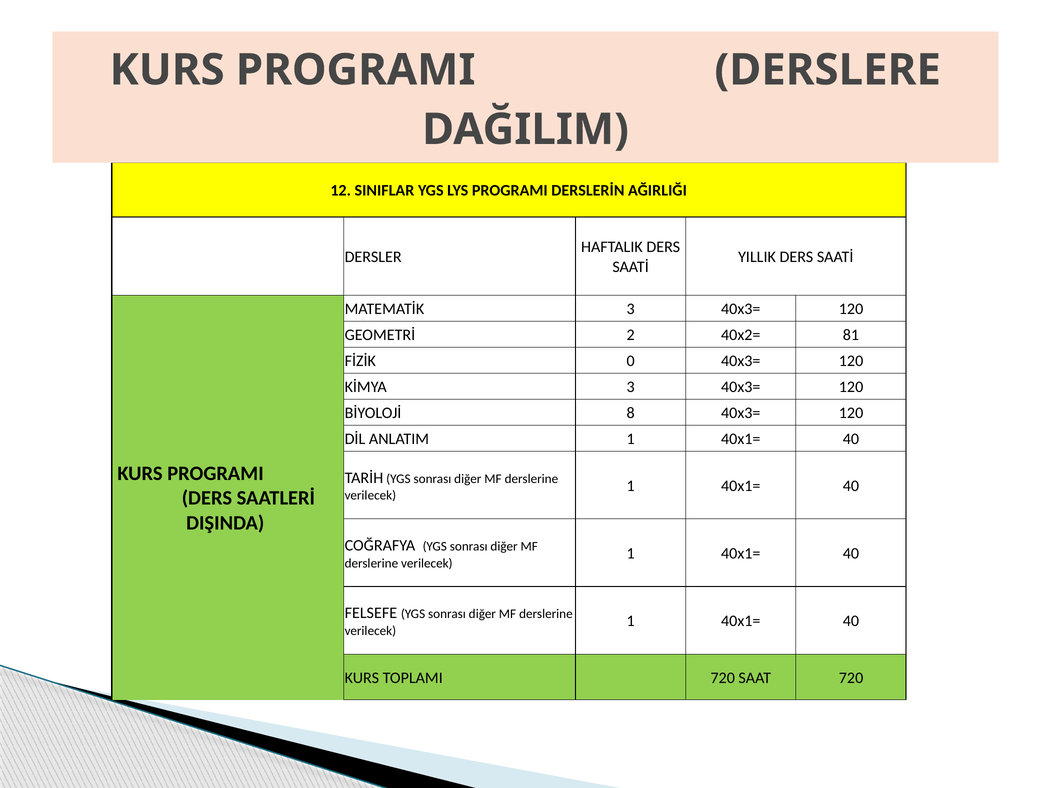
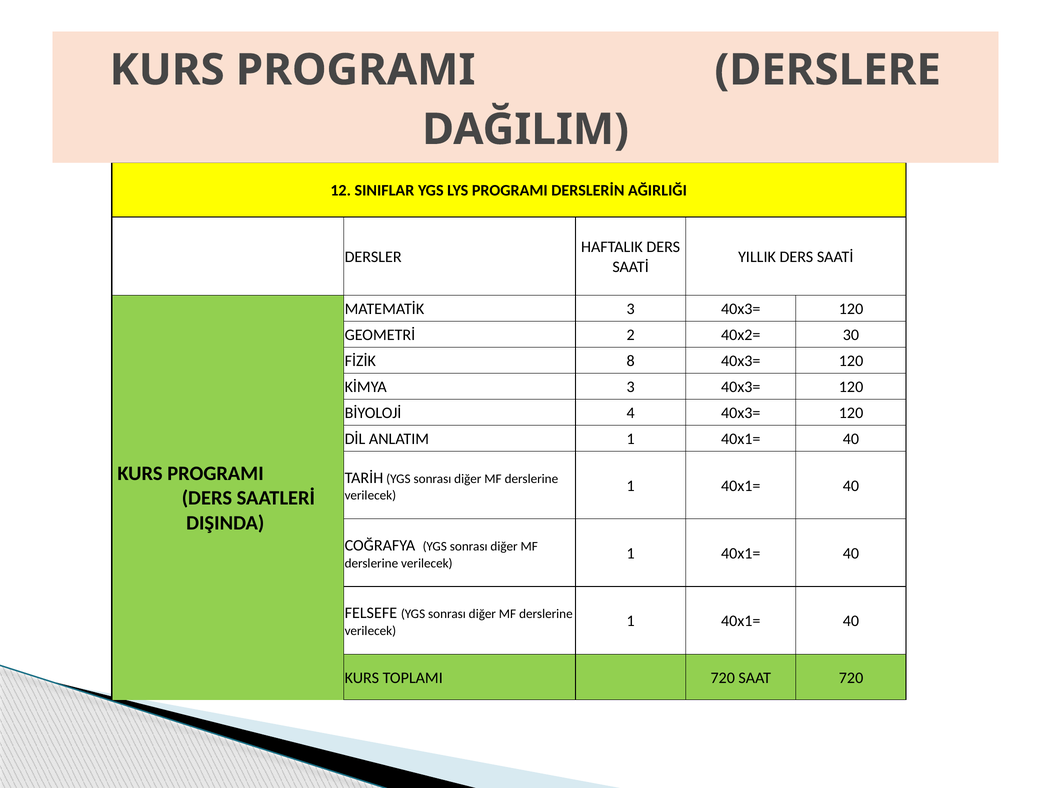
81: 81 -> 30 (851, 335)
0: 0 -> 8 (631, 361)
8: 8 -> 4 (631, 413)
